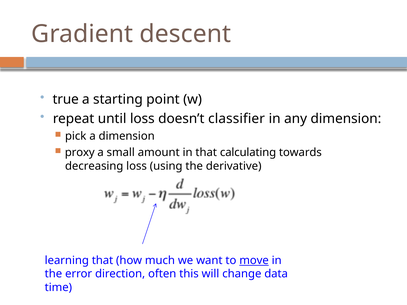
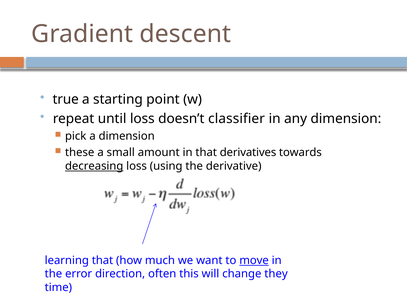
proxy: proxy -> these (80, 153)
calculating: calculating -> derivatives (248, 153)
decreasing underline: none -> present (94, 166)
data: data -> they (276, 274)
